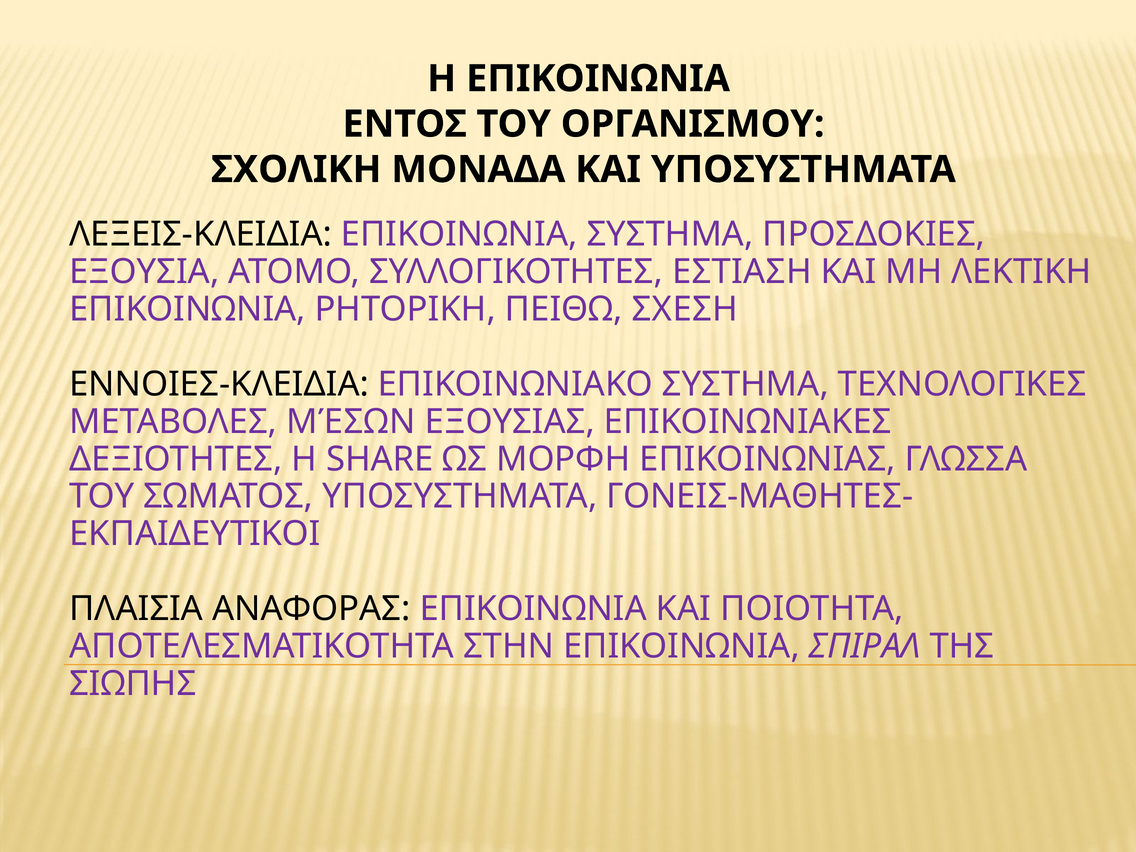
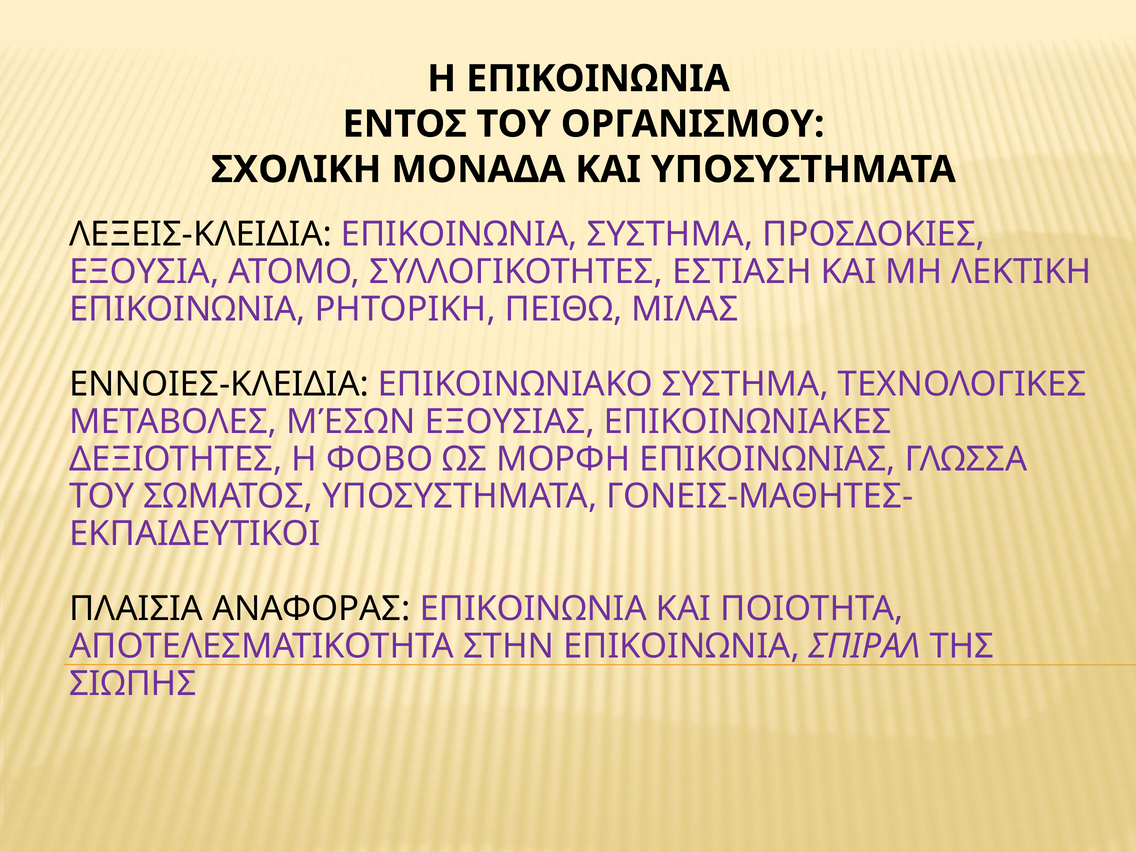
ΣΧΕΣΗ: ΣΧΕΣΗ -> ΜΙΛΑΣ (685, 309)
SHARE: SHARE -> ΦΟΒΟ (380, 459)
